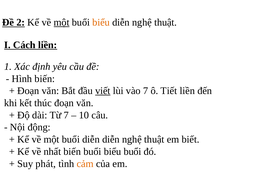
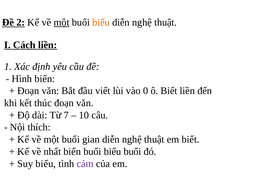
viết underline: present -> none (103, 91)
vào 7: 7 -> 0 (146, 91)
ô Tiết: Tiết -> Biết (169, 91)
động: động -> thích (39, 127)
buổi diễn: diễn -> gian (91, 139)
Suy phát: phát -> biểu (46, 164)
cảm colour: orange -> purple (85, 164)
